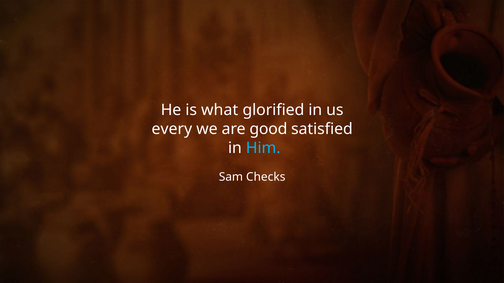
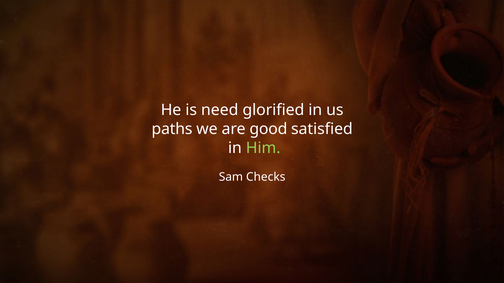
what: what -> need (220, 110)
every: every -> paths (172, 129)
Him colour: light blue -> light green (263, 148)
